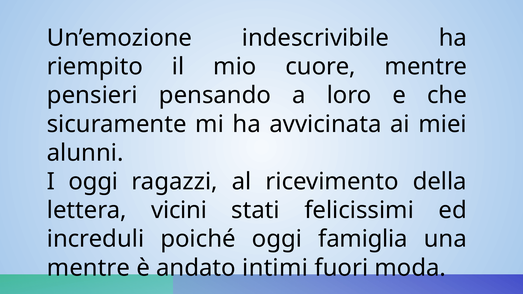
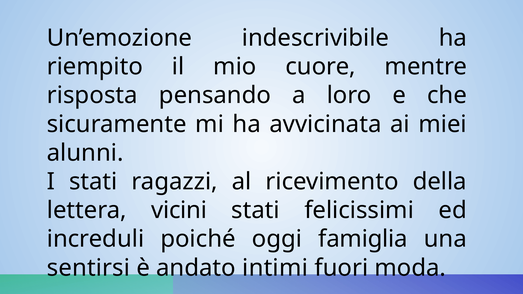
pensieri: pensieri -> risposta (92, 95)
I oggi: oggi -> stati (93, 182)
mentre: mentre -> sentirsi (88, 268)
